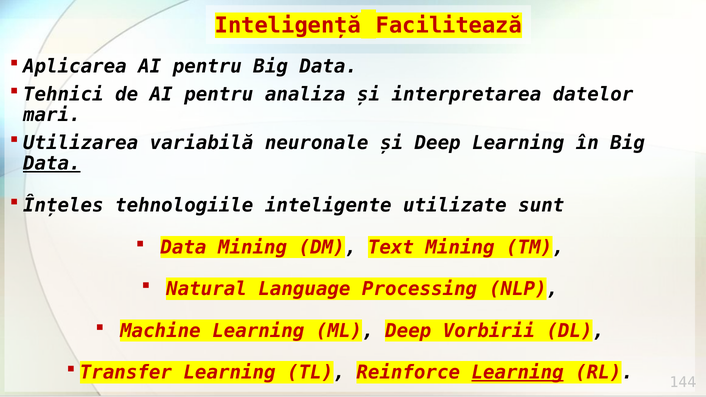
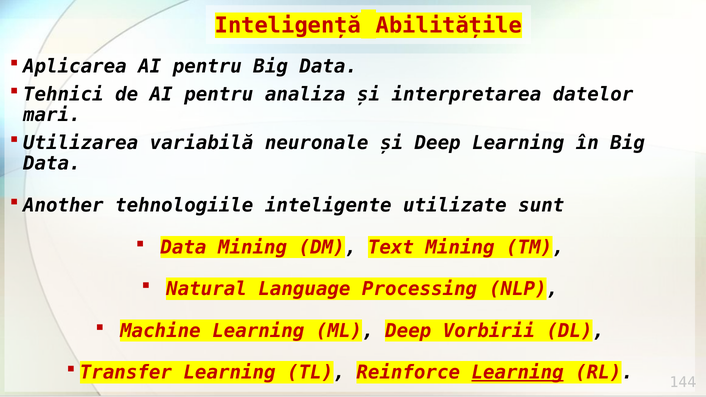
Facilitează: Facilitează -> Abilitățile (449, 25)
Data underline: present -> none (52, 164)
Înțeles: Înțeles -> Another (63, 206)
